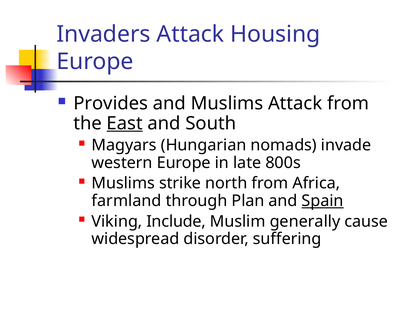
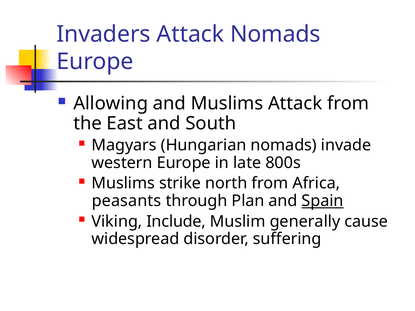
Attack Housing: Housing -> Nomads (275, 34)
Provides: Provides -> Allowing (111, 104)
East underline: present -> none (125, 123)
farmland: farmland -> peasants (127, 201)
